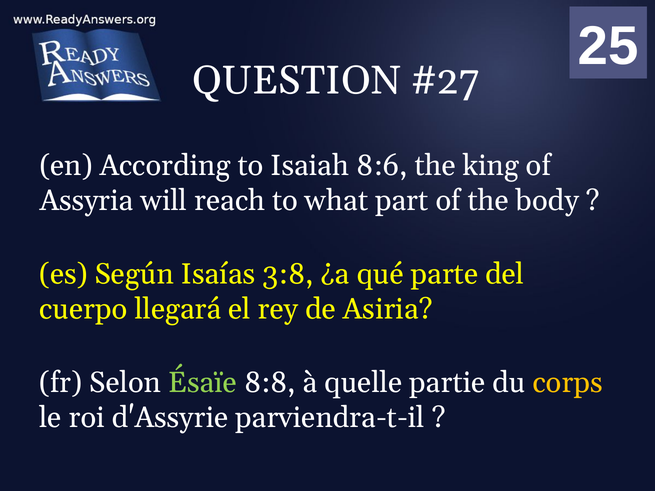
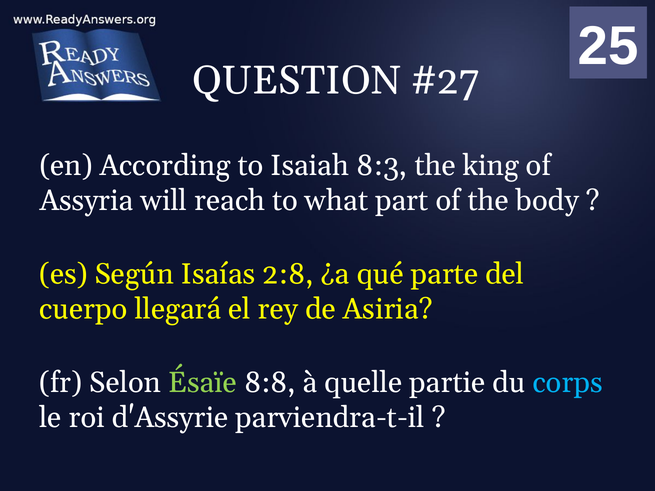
8:6: 8:6 -> 8:3 (382, 166)
3:8: 3:8 -> 2:8 (288, 274)
corps colour: yellow -> light blue (568, 383)
